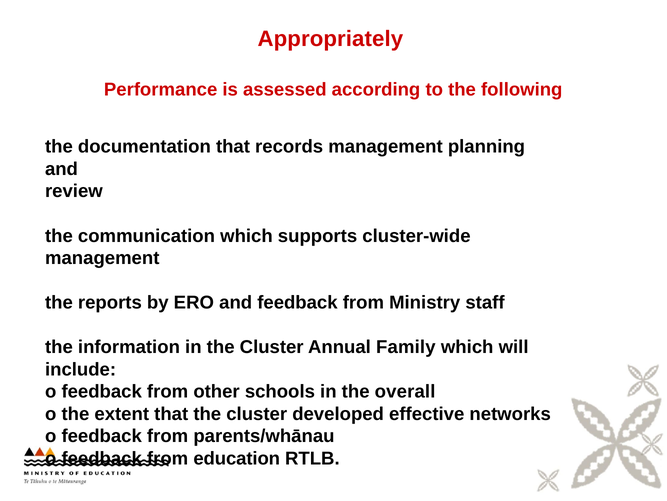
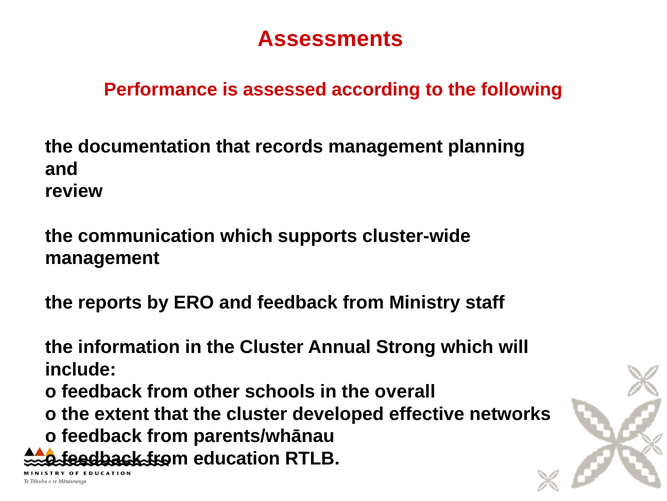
Appropriately: Appropriately -> Assessments (330, 39)
Family: Family -> Strong (406, 347)
